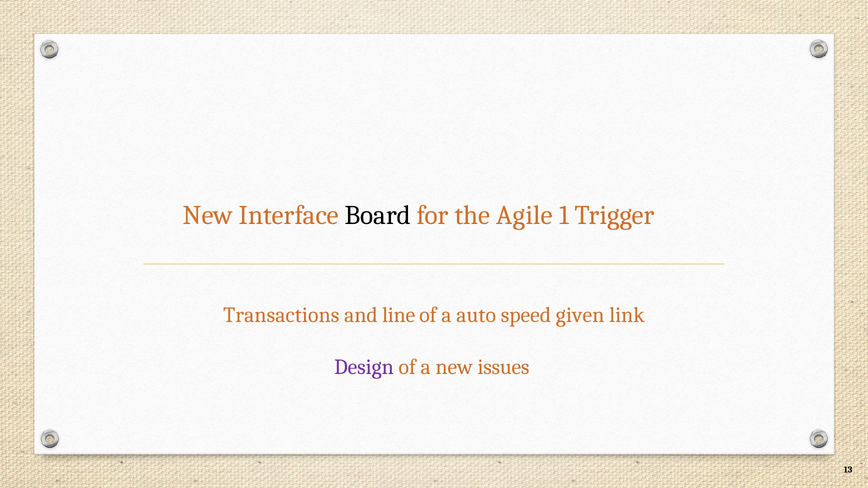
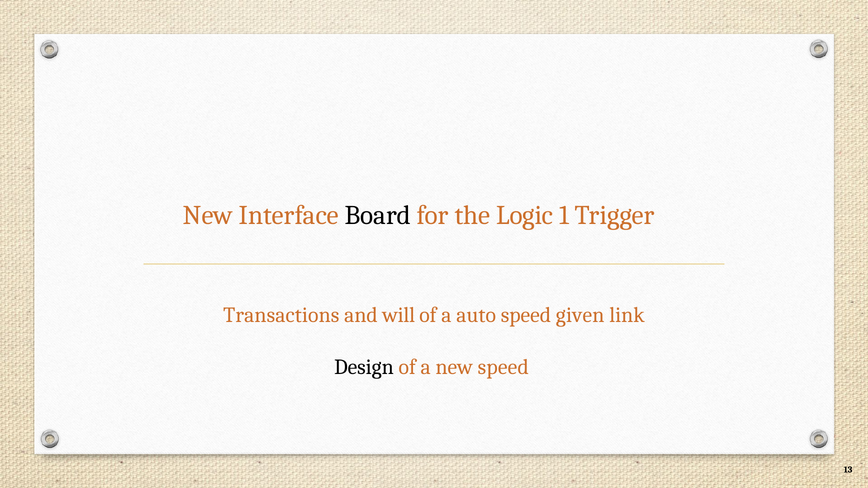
Agile: Agile -> Logic (525, 215)
line: line -> will (399, 315)
Design colour: purple -> black (364, 368)
new issues: issues -> speed (503, 368)
